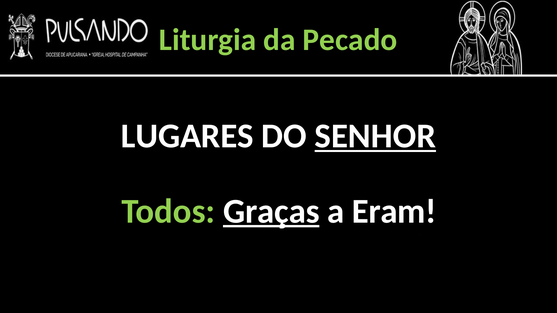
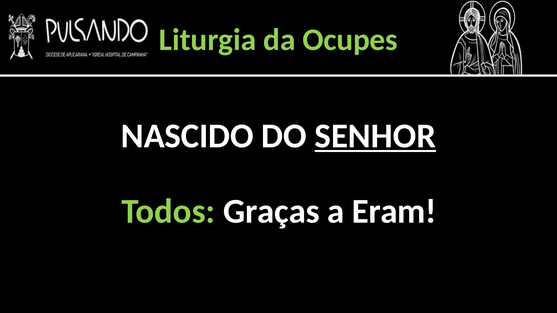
Pecado: Pecado -> Ocupes (350, 40)
LUGARES: LUGARES -> NASCIDO (187, 136)
Graças underline: present -> none (271, 211)
